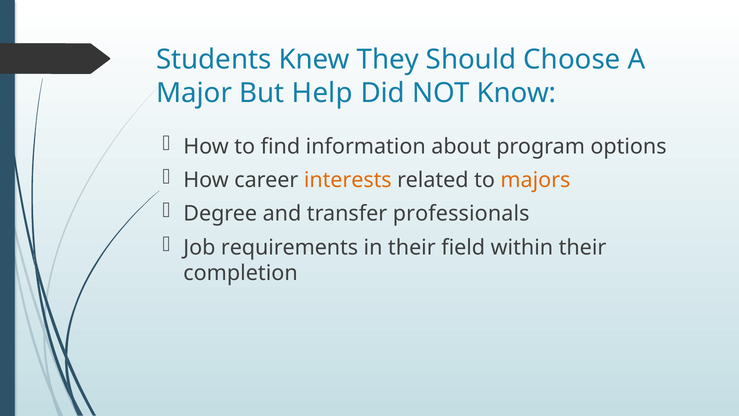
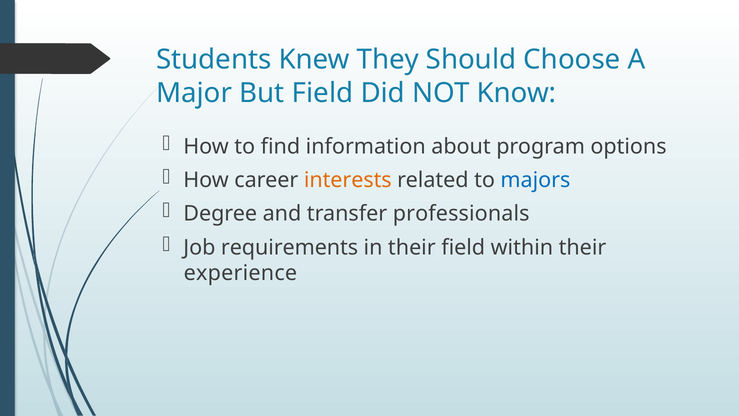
But Help: Help -> Field (322, 93)
majors colour: orange -> blue (535, 180)
completion: completion -> experience (240, 273)
